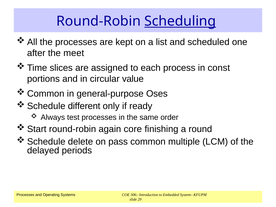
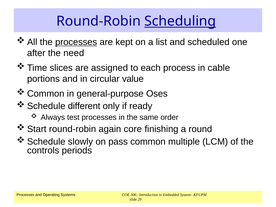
processes underline: none -> present (76, 42)
meet: meet -> need (74, 53)
const: const -> cable (219, 68)
delete: delete -> slowly (80, 142)
delayed: delayed -> controls (43, 150)
